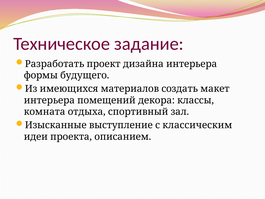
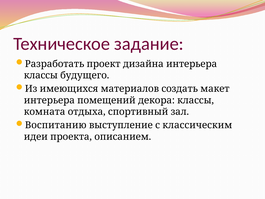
формы: формы -> классы (41, 75)
Изысканные: Изысканные -> Воспитанию (56, 125)
